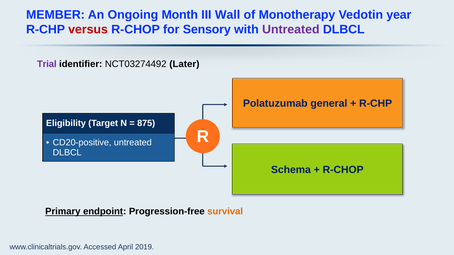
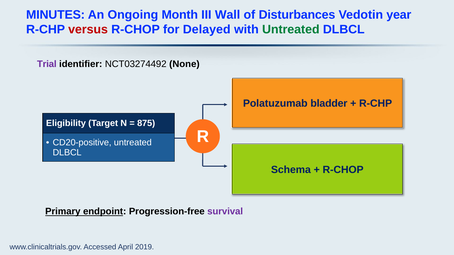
MEMBER: MEMBER -> MINUTES (56, 15)
Monotherapy: Monotherapy -> Disturbances (297, 15)
Sensory: Sensory -> Delayed (207, 30)
Untreated colour: purple -> green (291, 30)
Later: Later -> None (184, 64)
general: general -> bladder (329, 104)
survival colour: orange -> purple (225, 212)
